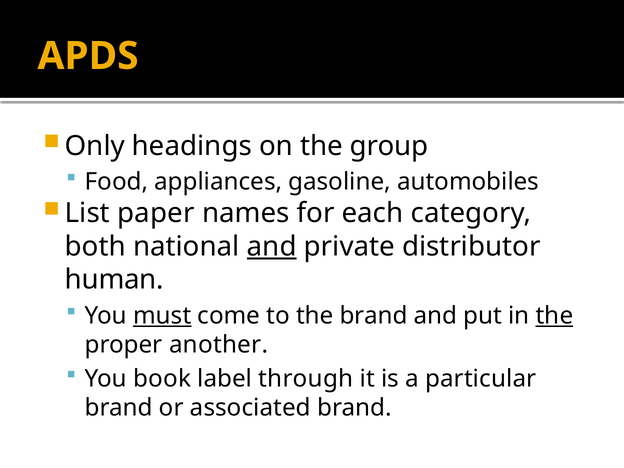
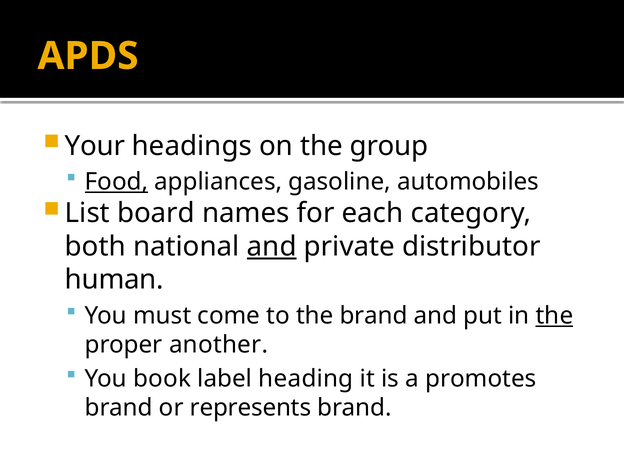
Only: Only -> Your (95, 146)
Food underline: none -> present (116, 182)
paper: paper -> board (156, 213)
must underline: present -> none (162, 316)
through: through -> heading (306, 379)
particular: particular -> promotes (481, 379)
associated: associated -> represents (251, 408)
